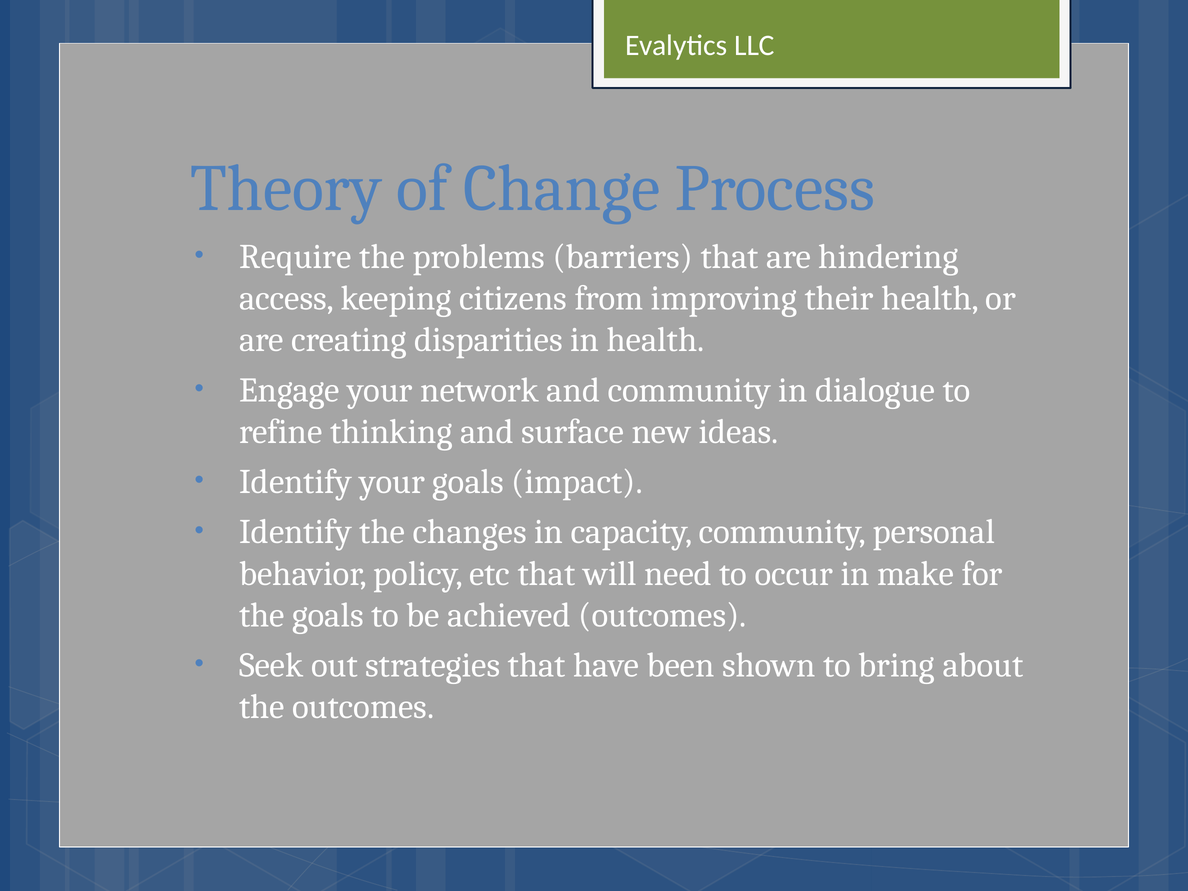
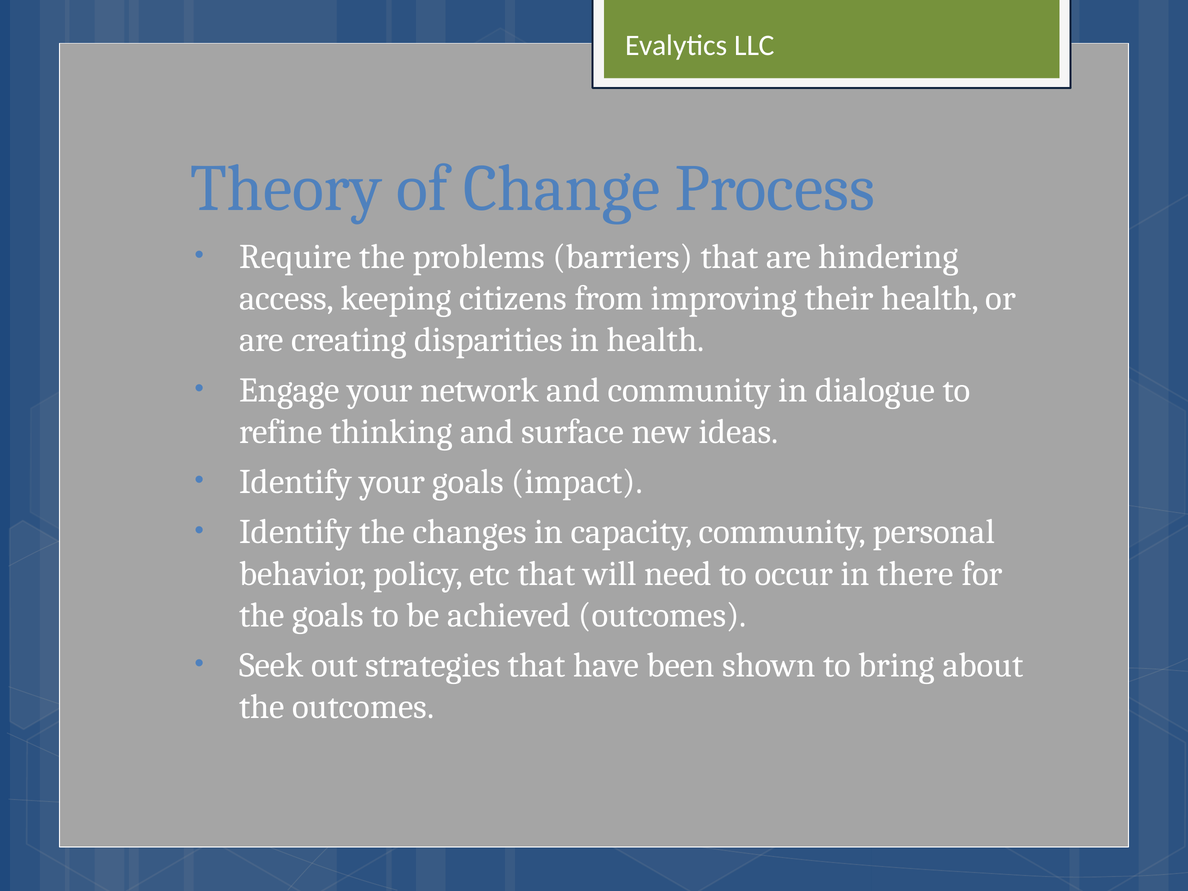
make: make -> there (915, 574)
